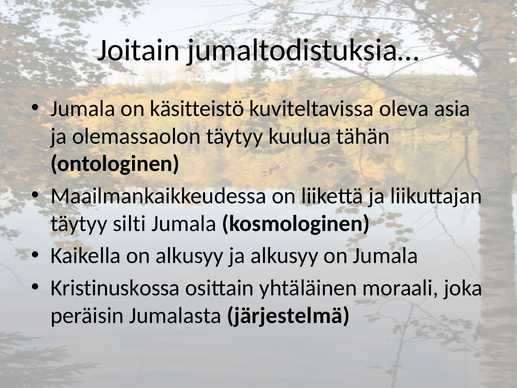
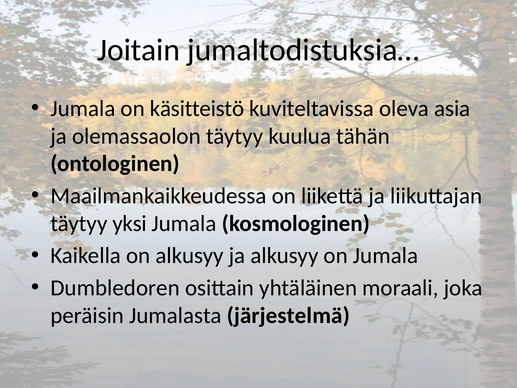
silti: silti -> yksi (130, 223)
Kristinuskossa: Kristinuskossa -> Dumbledoren (115, 288)
